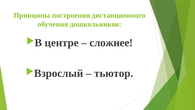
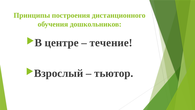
сложнее: сложнее -> течение (111, 43)
